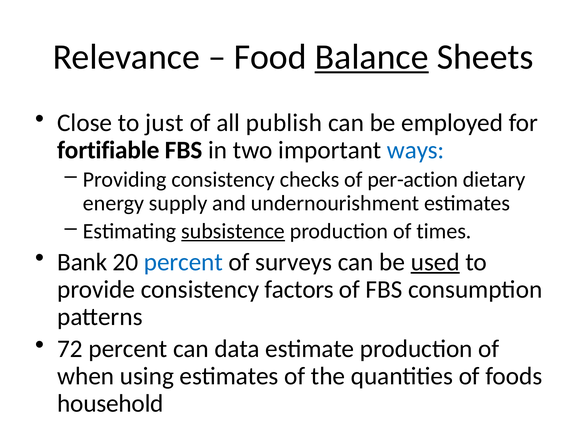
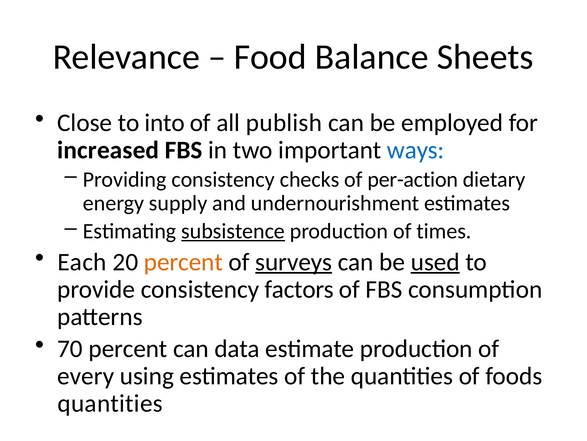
Balance underline: present -> none (372, 57)
just: just -> into (165, 123)
fortifiable: fortifiable -> increased (108, 150)
Bank: Bank -> Each (82, 262)
percent colour: blue -> orange (183, 262)
surveys underline: none -> present (294, 262)
72: 72 -> 70 (70, 348)
when: when -> every (86, 376)
household: household -> quantities (110, 403)
